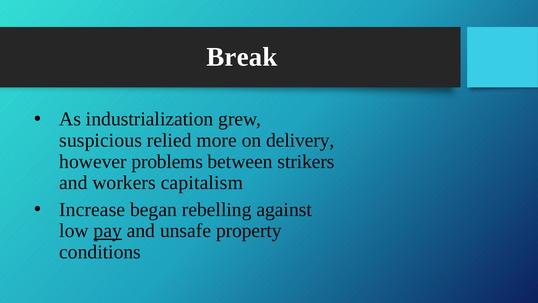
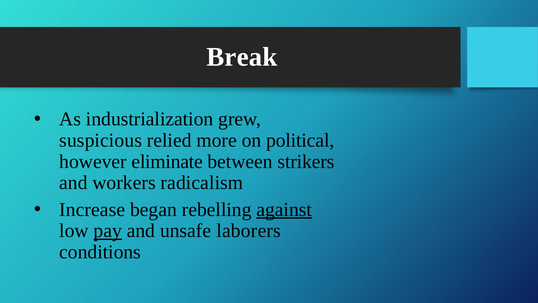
delivery: delivery -> political (300, 140)
problems: problems -> eliminate (167, 161)
capitalism: capitalism -> radicalism (202, 183)
against underline: none -> present (284, 209)
property: property -> laborers (249, 231)
